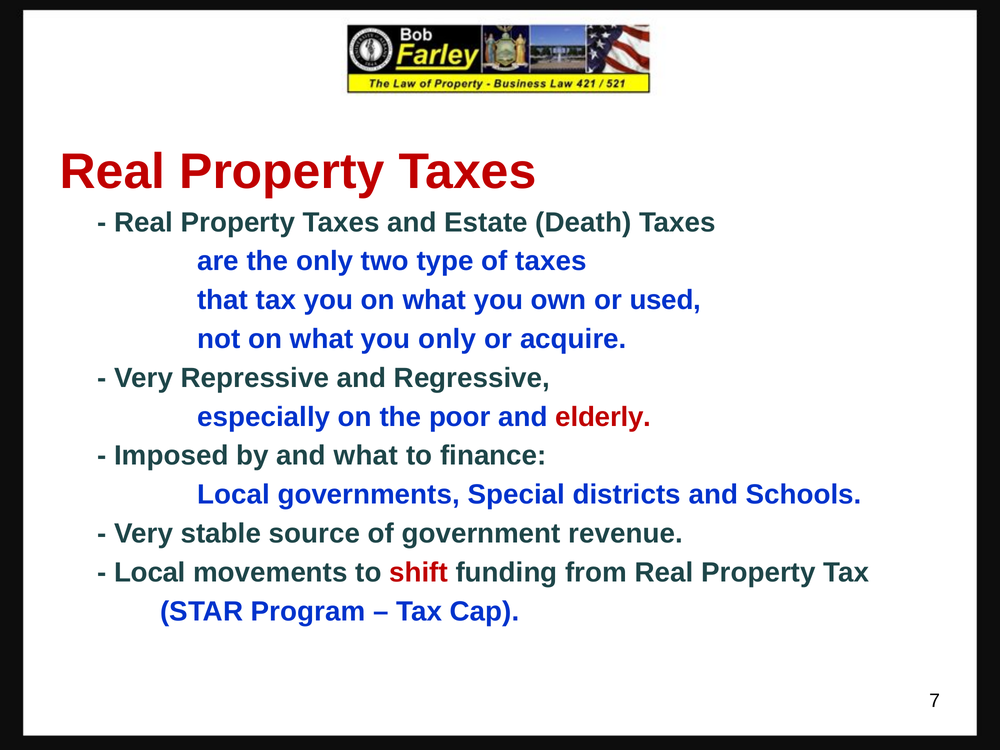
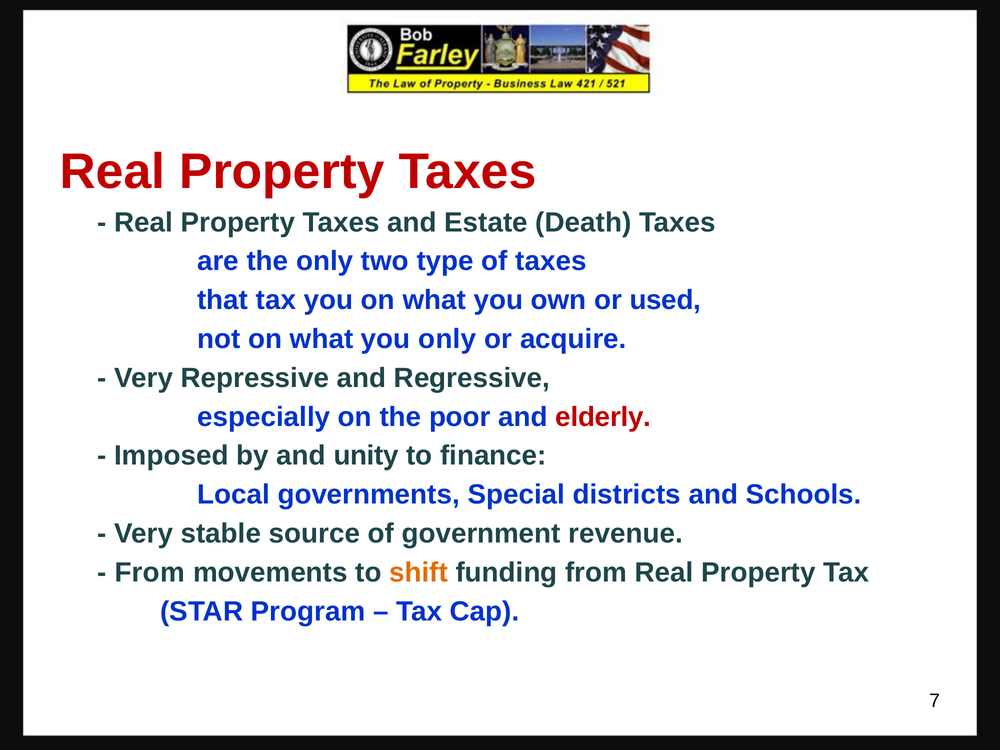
and what: what -> unity (366, 456)
Local: Local -> From (150, 572)
shift colour: red -> orange (419, 572)
